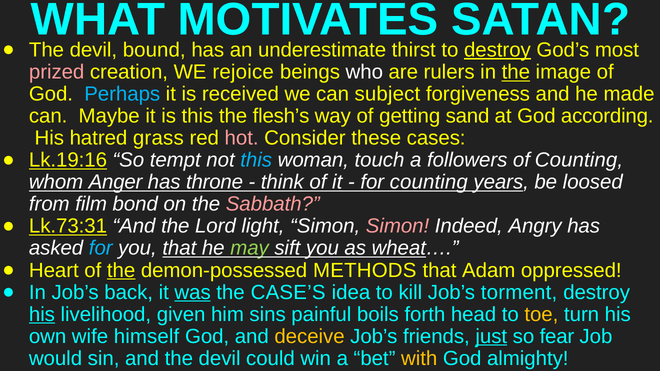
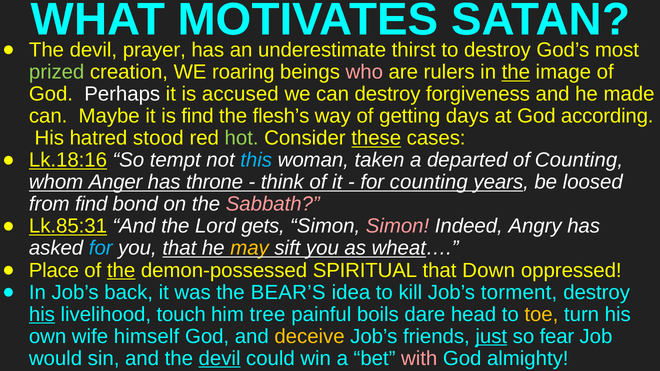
bound: bound -> prayer (154, 50)
destroy underline: present -> none (497, 50)
prized colour: pink -> light green (57, 72)
rejoice: rejoice -> roaring (243, 72)
who colour: white -> pink (364, 72)
Perhaps colour: light blue -> white (122, 94)
received: received -> accused (240, 94)
can subject: subject -> destroy (388, 94)
is this: this -> find (198, 116)
sand: sand -> days (467, 116)
grass: grass -> stood (158, 138)
hot colour: pink -> light green (242, 138)
these underline: none -> present (376, 138)
Lk.19:16: Lk.19:16 -> Lk.18:16 (68, 160)
touch: touch -> taken (379, 160)
followers: followers -> departed (467, 160)
from film: film -> find (91, 204)
Lk.73:31: Lk.73:31 -> Lk.85:31 (68, 226)
light: light -> gets (263, 226)
may colour: light green -> yellow (250, 248)
Heart: Heart -> Place (54, 270)
METHODS: METHODS -> SPIRITUAL (365, 270)
Adam: Adam -> Down (489, 270)
was underline: present -> none (193, 292)
CASE’S: CASE’S -> BEAR’S (288, 292)
given: given -> touch (181, 315)
sins: sins -> tree (268, 315)
forth: forth -> dare (425, 315)
devil underline: none -> present (220, 359)
with colour: yellow -> pink (419, 359)
